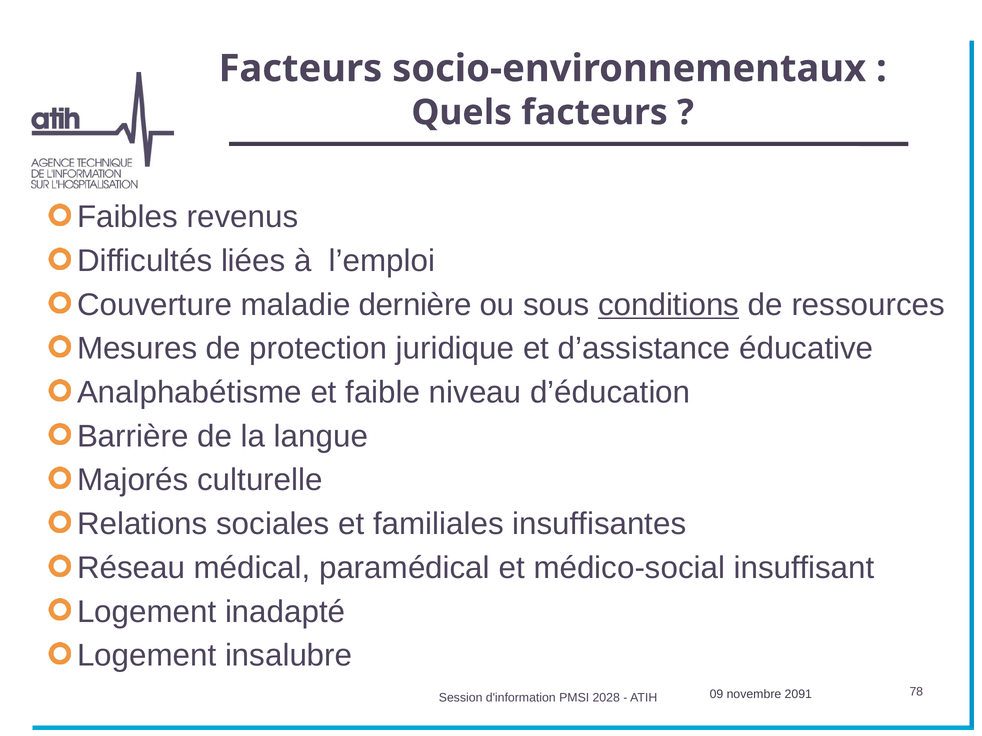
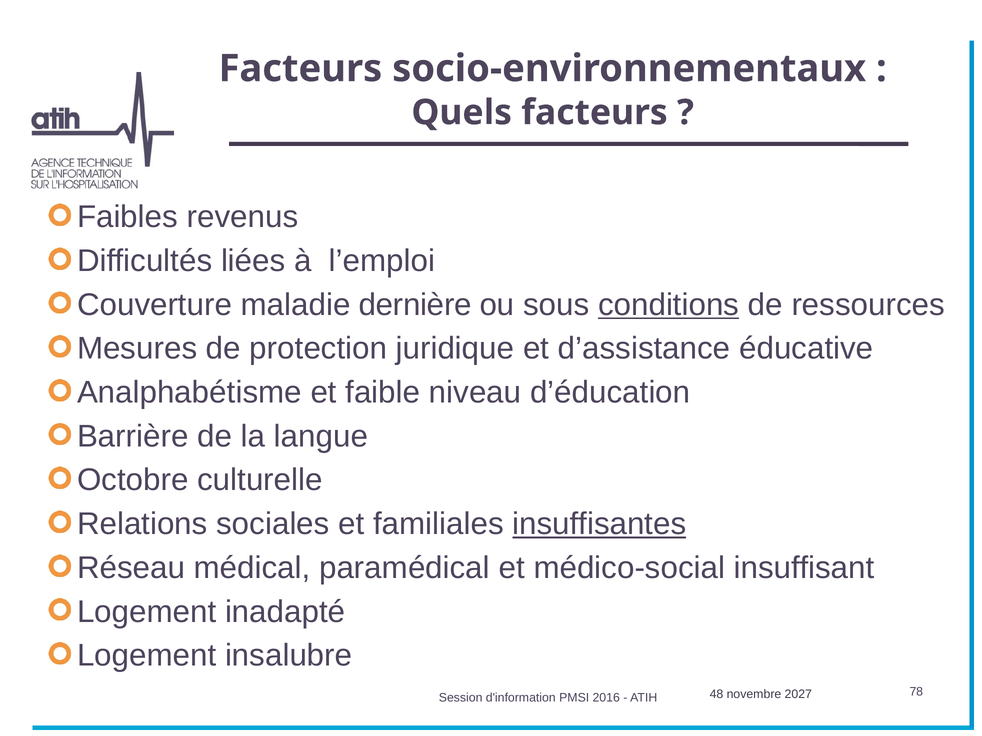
Majorés: Majorés -> Octobre (133, 480)
insuffisantes underline: none -> present (599, 524)
2028: 2028 -> 2016 (606, 698)
09: 09 -> 48 (716, 694)
2091: 2091 -> 2027 (798, 694)
